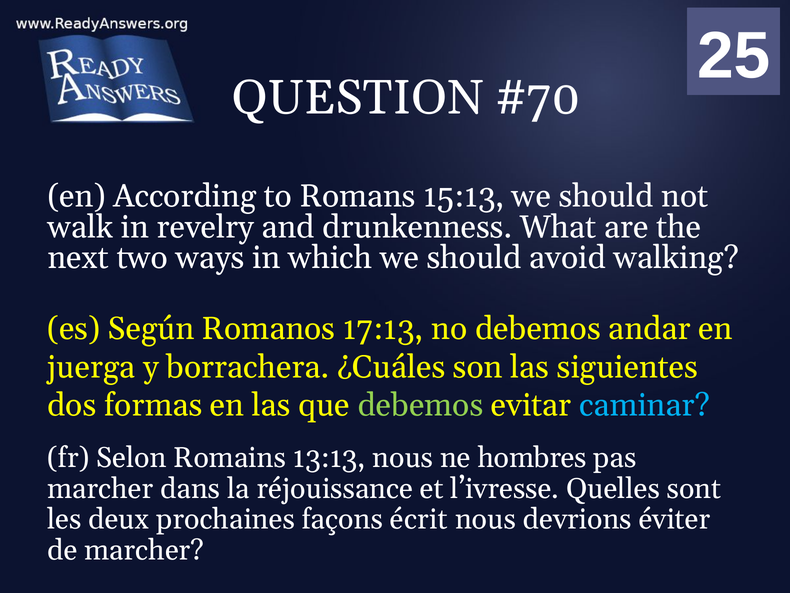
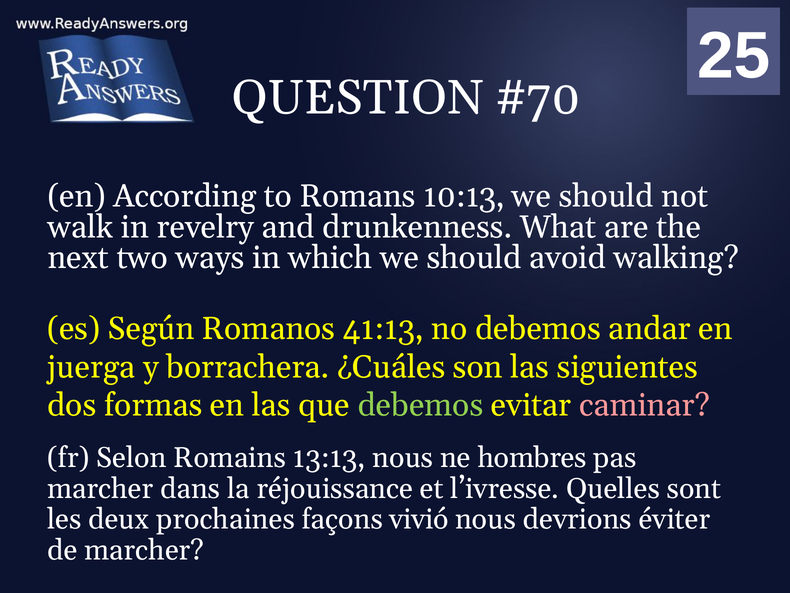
15:13: 15:13 -> 10:13 (464, 196)
17:13: 17:13 -> 41:13 (383, 329)
caminar colour: light blue -> pink (645, 405)
écrit: écrit -> vivió (419, 519)
